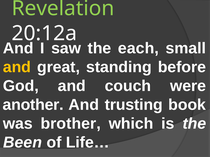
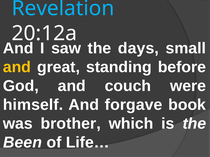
Revelation colour: light green -> light blue (63, 8)
each: each -> days (138, 48)
another: another -> himself (33, 105)
trusting: trusting -> forgave (134, 105)
